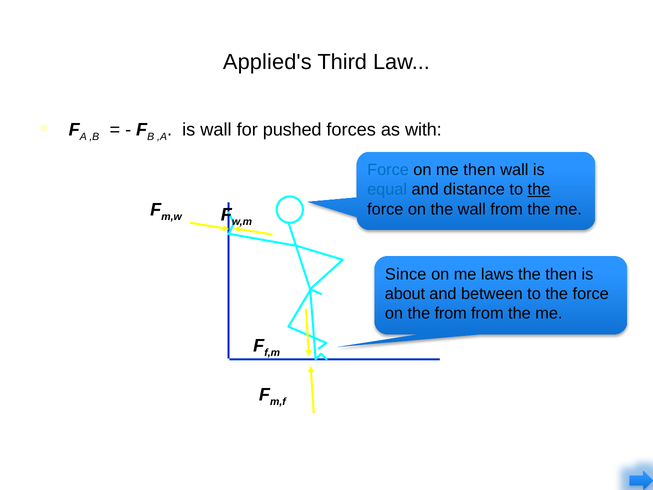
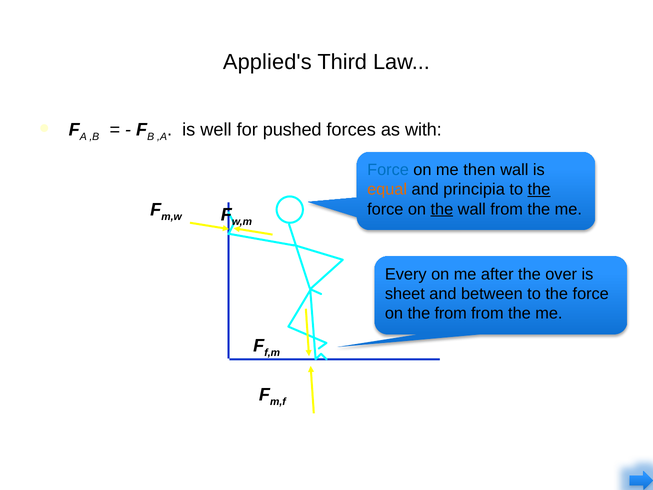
is wall: wall -> well (216, 130)
equal colour: blue -> orange (387, 189)
distance: distance -> principia (474, 189)
the underline: none -> present (442, 209)
Since: Since -> Every (406, 274)
laws: laws -> after (497, 274)
the then: then -> over (561, 274)
about: about -> sheet (405, 294)
